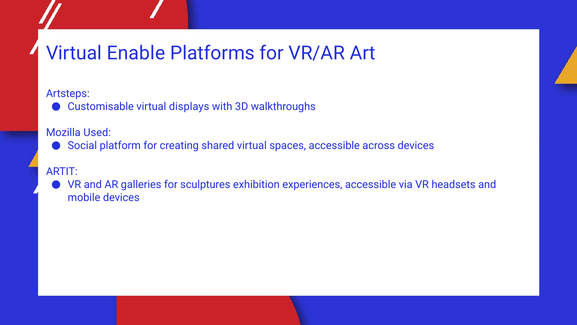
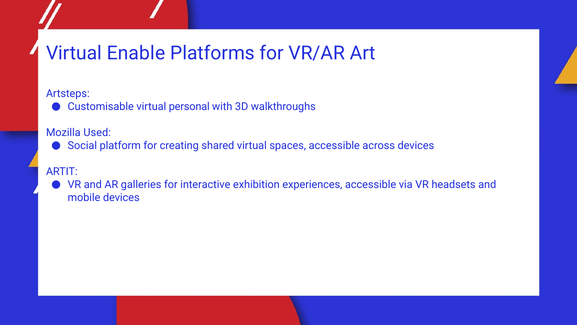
displays: displays -> personal (189, 106)
sculptures: sculptures -> interactive (205, 184)
